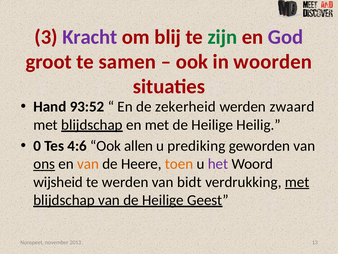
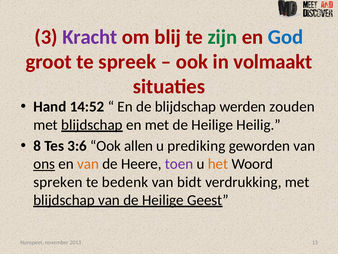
God colour: purple -> blue (286, 37)
samen: samen -> spreek (127, 62)
woorden: woorden -> volmaakt (273, 62)
93:52: 93:52 -> 14:52 (87, 107)
de zekerheid: zekerheid -> blijdschap (185, 107)
zwaard: zwaard -> zouden (292, 107)
0: 0 -> 8 (37, 146)
4:6: 4:6 -> 3:6 (77, 146)
toen colour: orange -> purple (179, 164)
het colour: purple -> orange (218, 164)
wijsheid: wijsheid -> spreken (58, 182)
te werden: werden -> bedenk (125, 182)
met underline: present -> none (297, 182)
